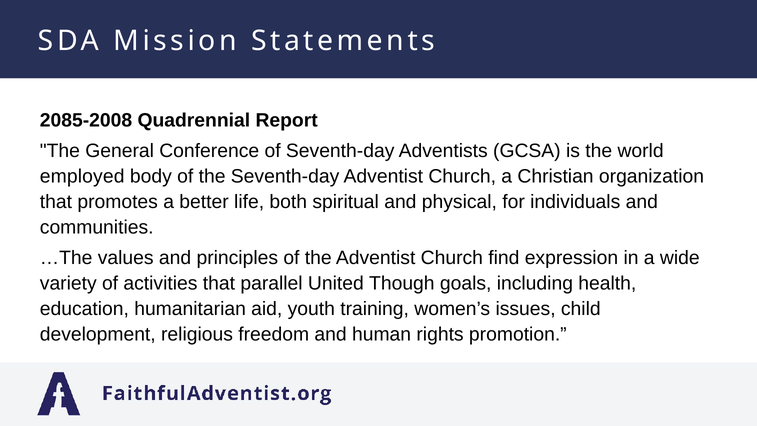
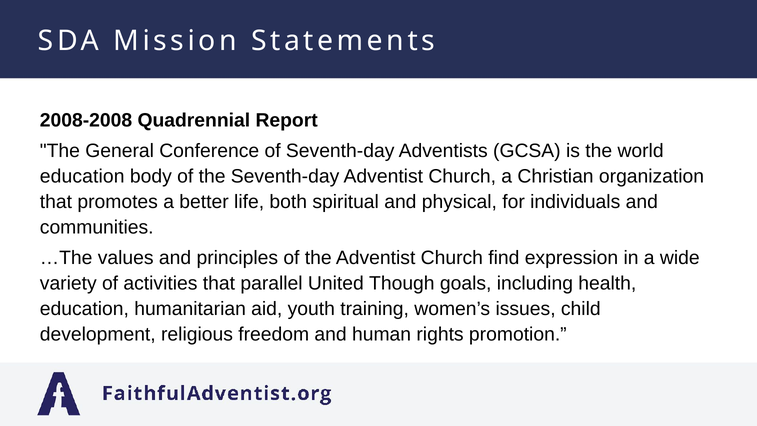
2085-2008: 2085-2008 -> 2008-2008 (86, 120)
employed: employed -> education (82, 176)
